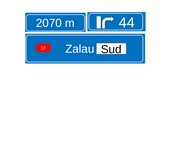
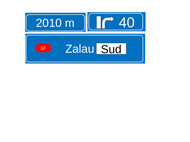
2070: 2070 -> 2010 (49, 23)
44: 44 -> 40 (127, 23)
